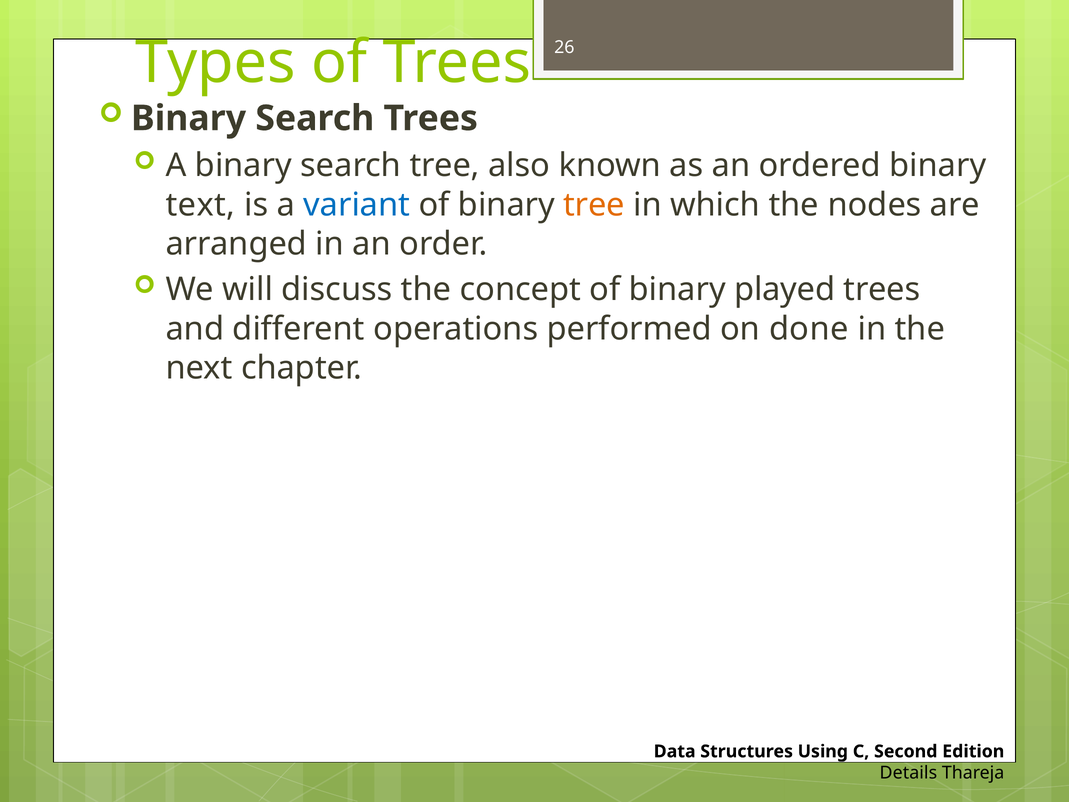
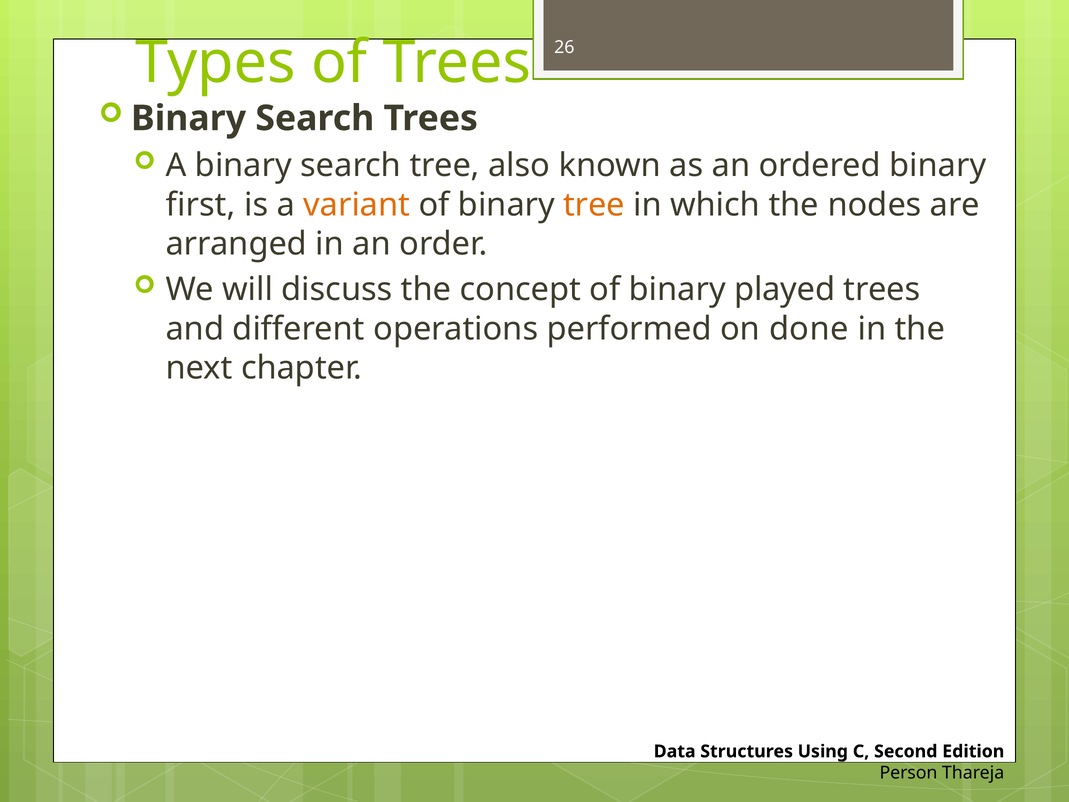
text: text -> first (201, 205)
variant colour: blue -> orange (357, 205)
Details: Details -> Person (908, 773)
